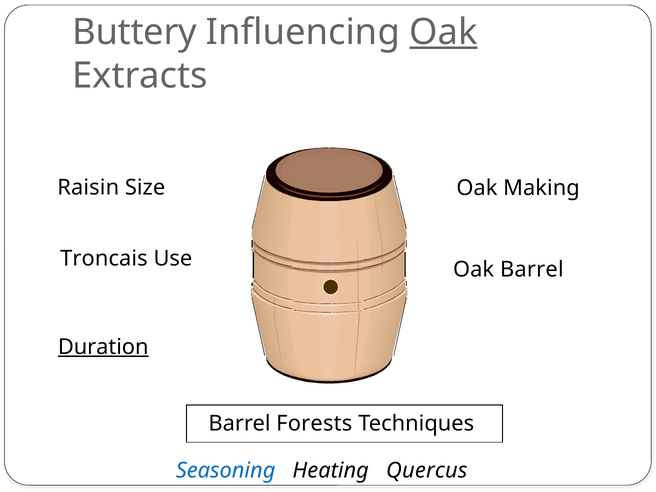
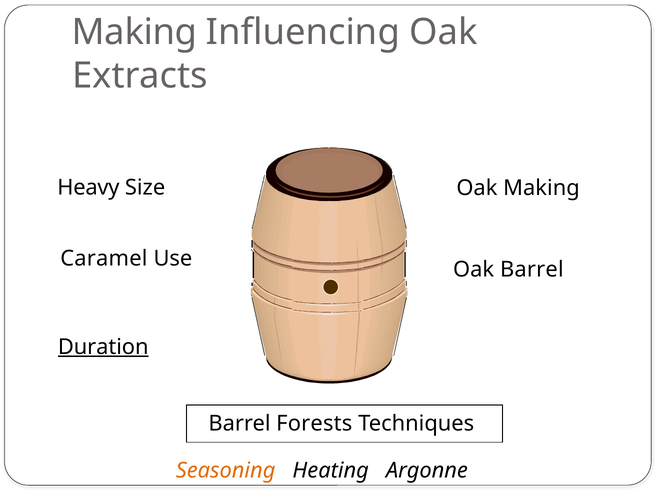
Buttery: Buttery -> Making (135, 32)
Oak underline: present -> none (443, 32)
Raisin: Raisin -> Heavy (88, 187)
Troncais: Troncais -> Caramel (104, 258)
Seasoning colour: blue -> orange (226, 471)
Quercus: Quercus -> Argonne (427, 471)
